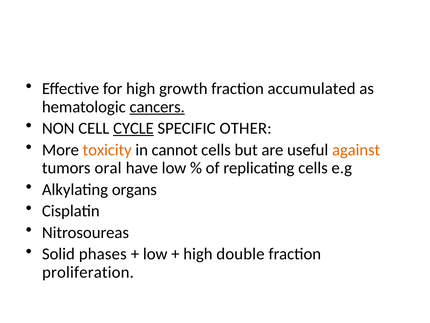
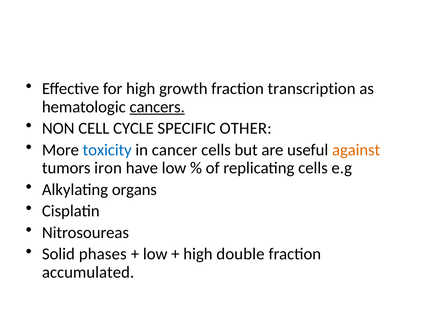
accumulated: accumulated -> transcription (312, 89)
CYCLE underline: present -> none (133, 128)
toxicity colour: orange -> blue (107, 150)
cannot: cannot -> cancer (175, 150)
oral: oral -> iron (108, 168)
proliferation: proliferation -> accumulated (88, 272)
